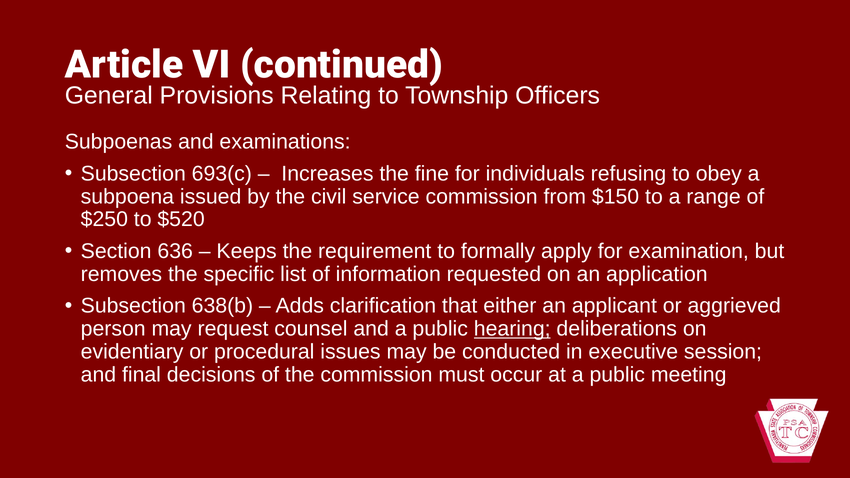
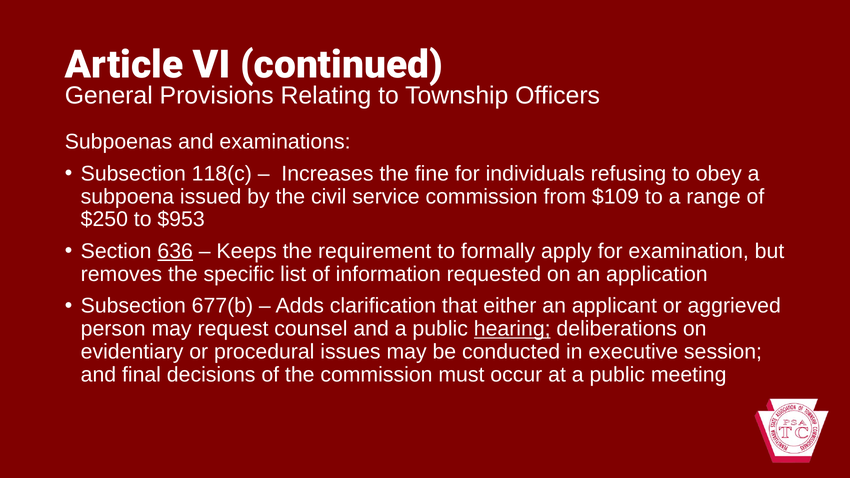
693(c: 693(c -> 118(c (222, 174)
$150: $150 -> $109 (616, 197)
$520: $520 -> $953 (181, 219)
636 underline: none -> present (175, 251)
638(b: 638(b -> 677(b (222, 306)
